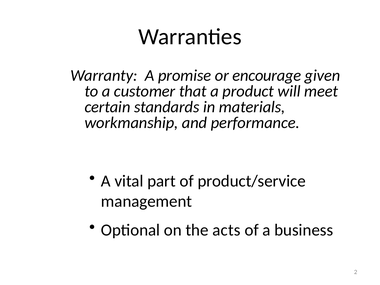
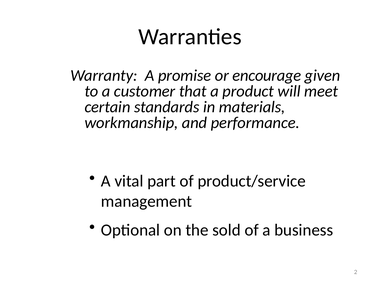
acts: acts -> sold (226, 230)
